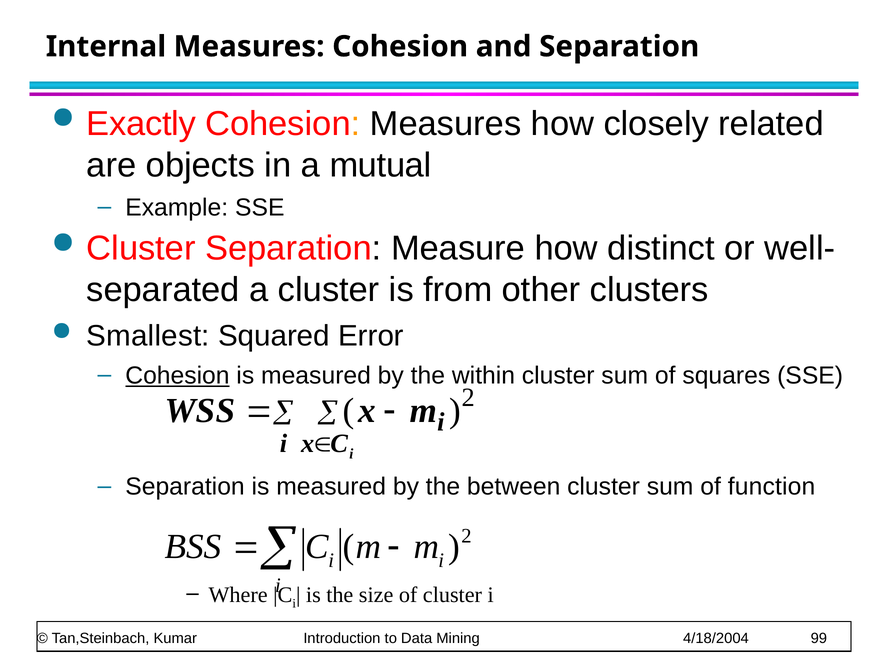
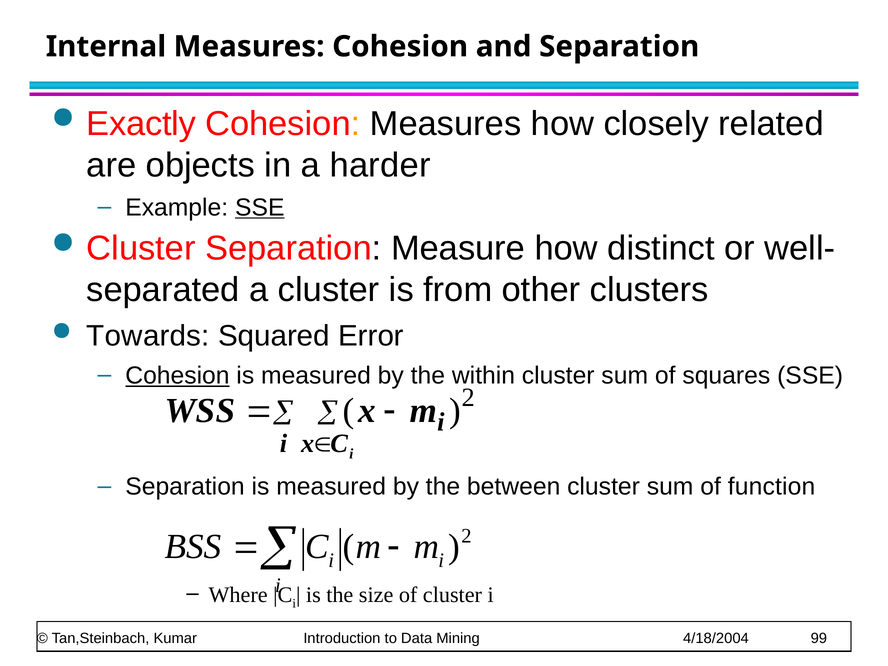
mutual: mutual -> harder (380, 165)
SSE underline: none -> present (260, 207)
Smallest: Smallest -> Towards (148, 336)
